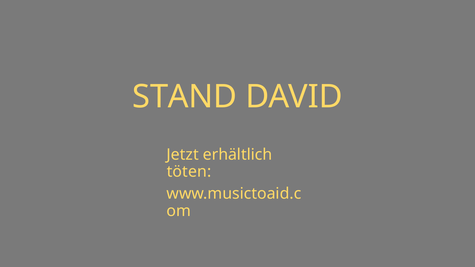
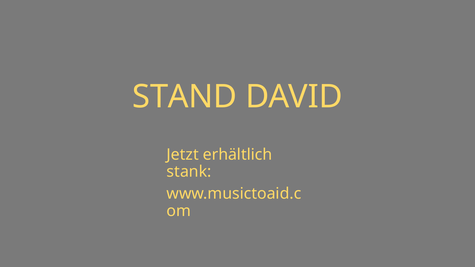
töten: töten -> stank (189, 172)
